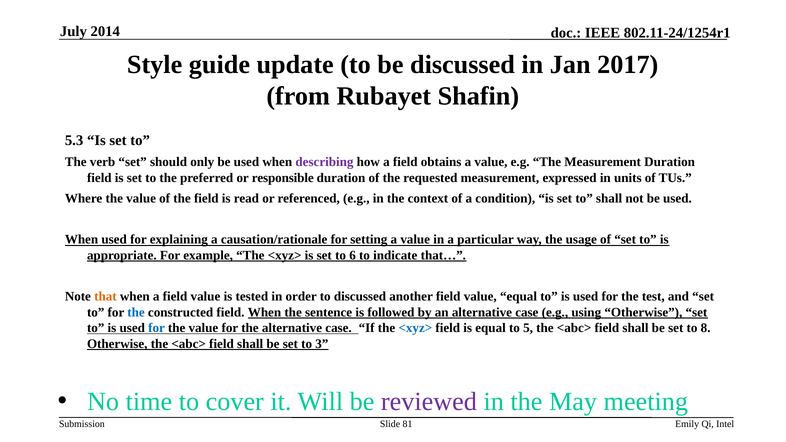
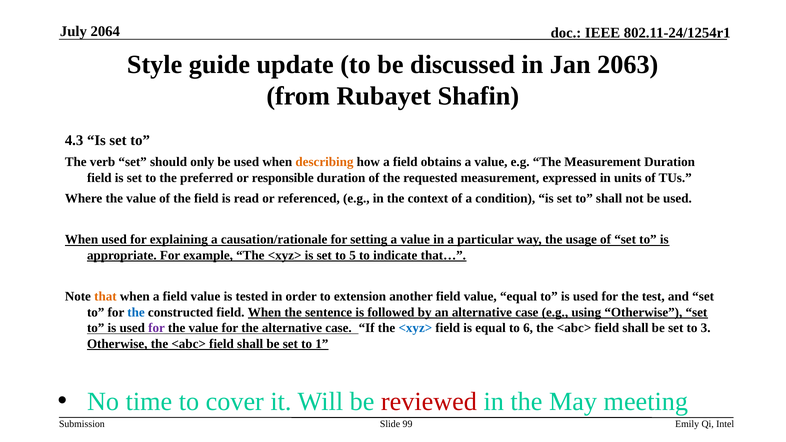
2014: 2014 -> 2064 (105, 31)
2017: 2017 -> 2063 (628, 65)
5.3: 5.3 -> 4.3 (74, 141)
describing colour: purple -> orange (324, 162)
6: 6 -> 5 (353, 255)
to discussed: discussed -> extension (360, 297)
for colour: blue -> purple (157, 328)
5: 5 -> 6 (528, 328)
8: 8 -> 3 (706, 328)
3: 3 -> 1 (322, 344)
reviewed colour: purple -> red (429, 402)
81: 81 -> 99 (408, 424)
